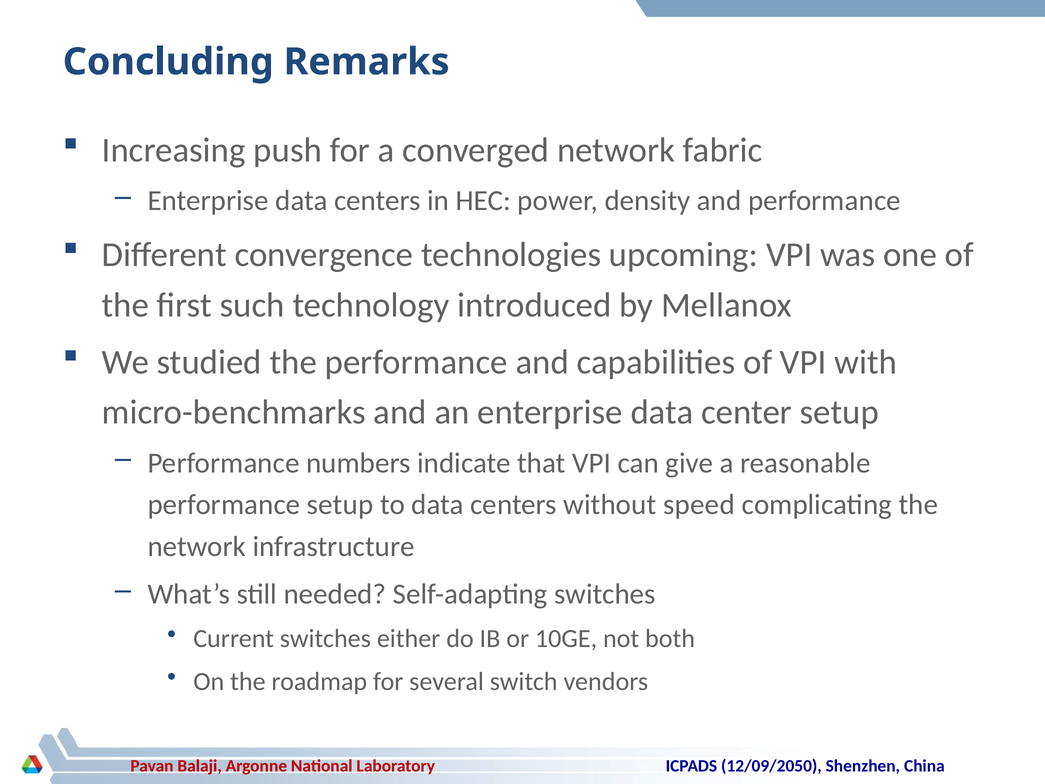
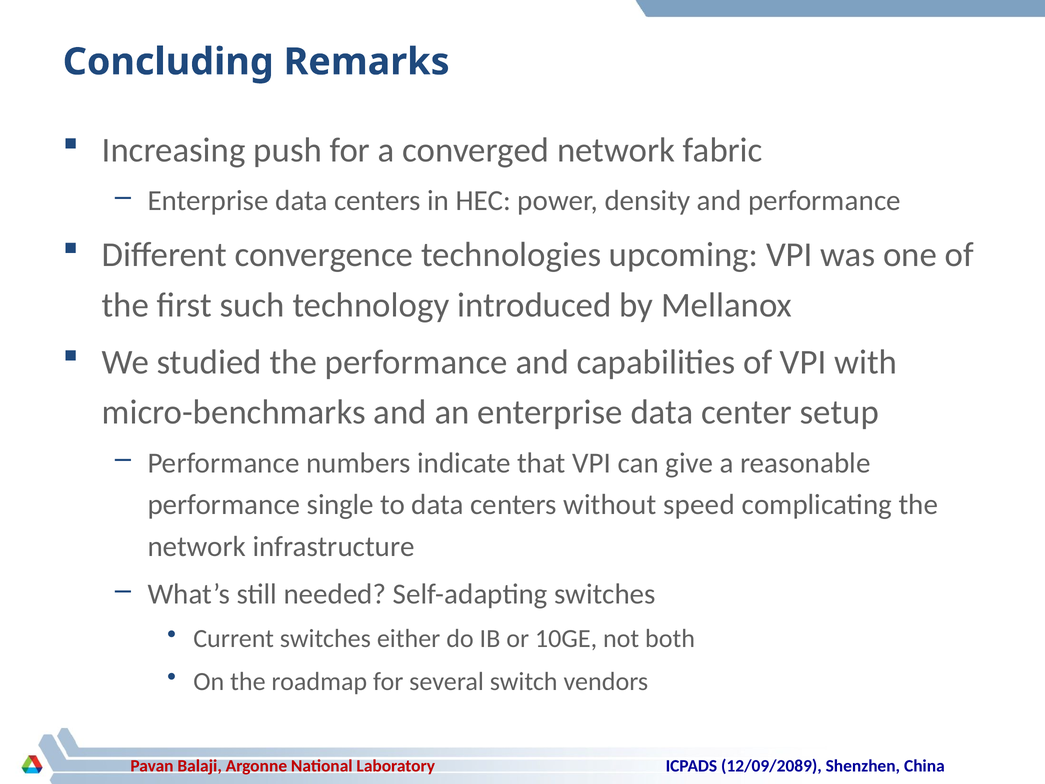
performance setup: setup -> single (340, 505)
12/09/2050: 12/09/2050 -> 12/09/2089 (771, 766)
